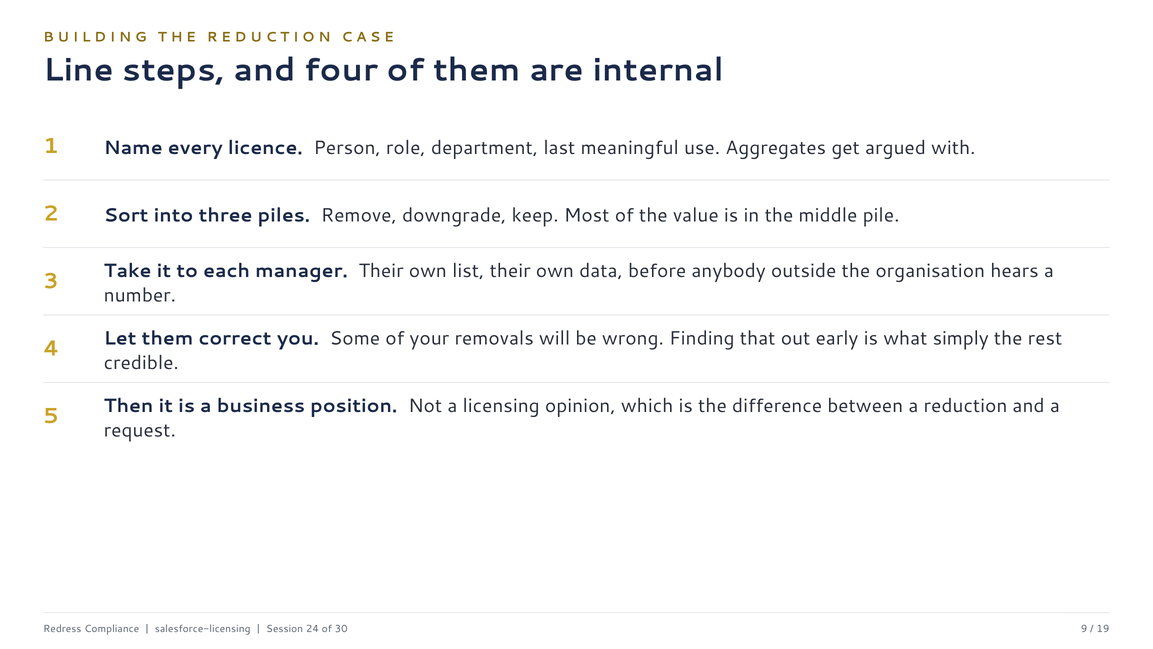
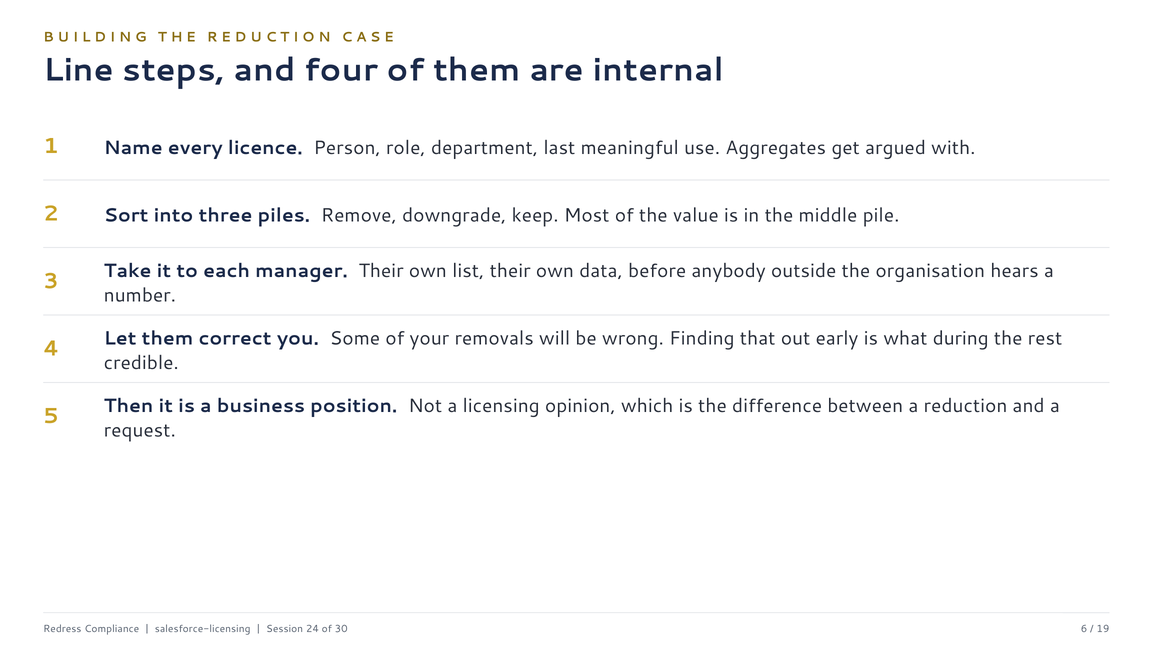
simply: simply -> during (961, 338)
9: 9 -> 6 (1084, 629)
